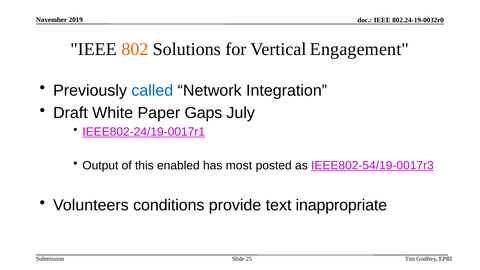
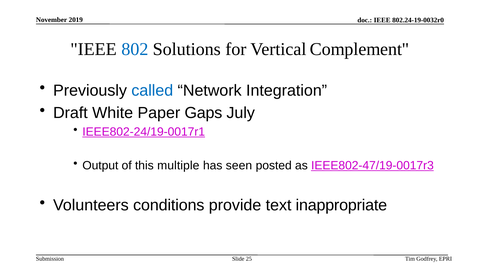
802 colour: orange -> blue (135, 49)
Engagement: Engagement -> Complement (360, 49)
enabled: enabled -> multiple (178, 165)
most: most -> seen (239, 165)
IEEE802-54/19-0017r3: IEEE802-54/19-0017r3 -> IEEE802-47/19-0017r3 (372, 165)
